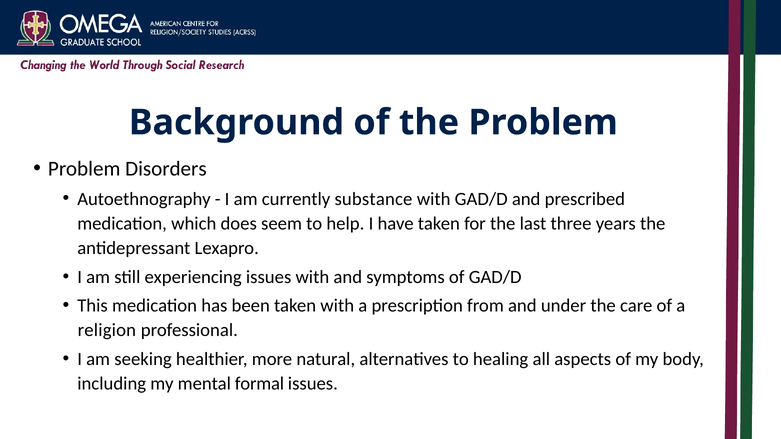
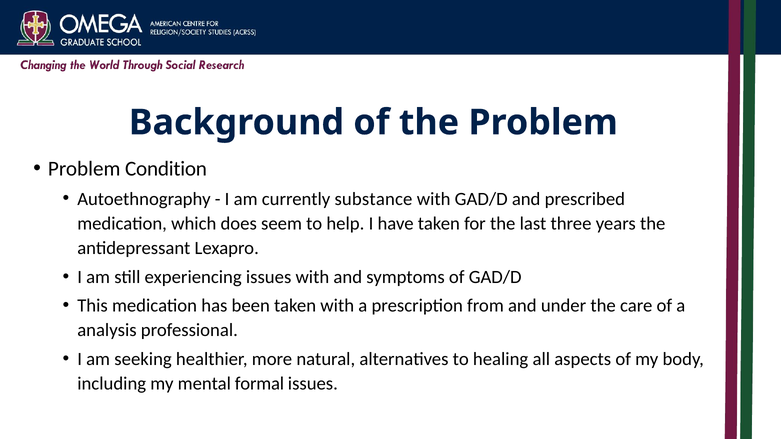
Disorders: Disorders -> Condition (166, 169)
religion: religion -> analysis (107, 331)
